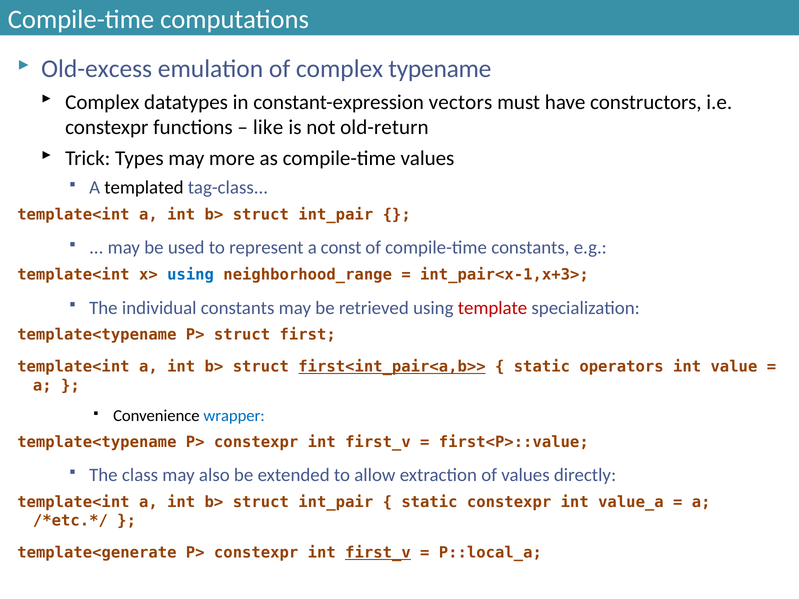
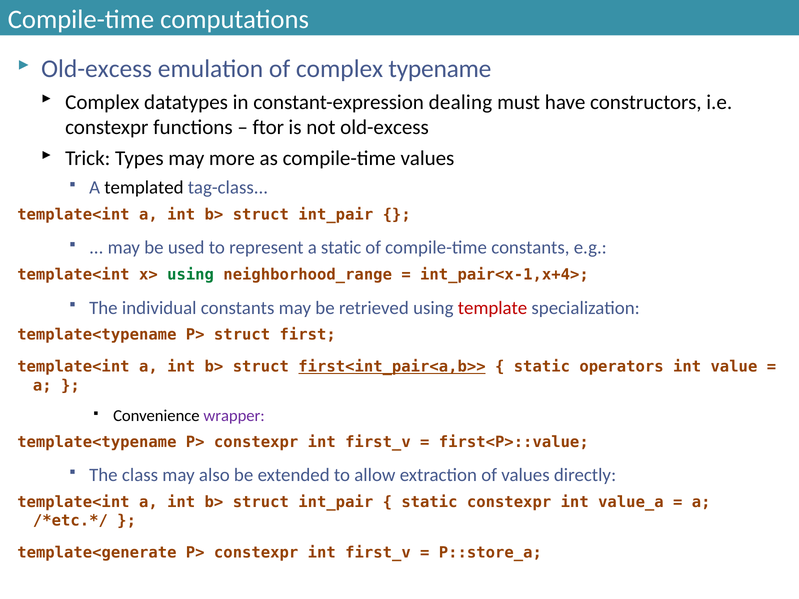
vectors: vectors -> dealing (460, 102)
like: like -> ftor (268, 127)
not old-return: old-return -> old-excess (384, 127)
a const: const -> static (341, 248)
using colour: blue -> green (191, 275)
int_pair<x-1,x+3>: int_pair<x-1,x+3> -> int_pair<x-1,x+4> (504, 275)
wrapper colour: blue -> purple (234, 416)
first_v underline: present -> none (378, 553)
P::local_a: P::local_a -> P::store_a (490, 553)
